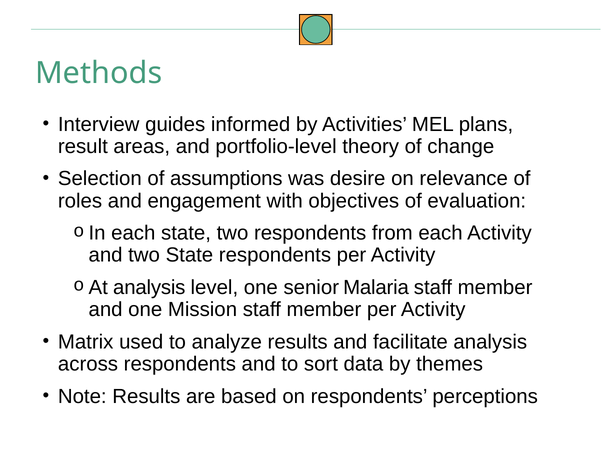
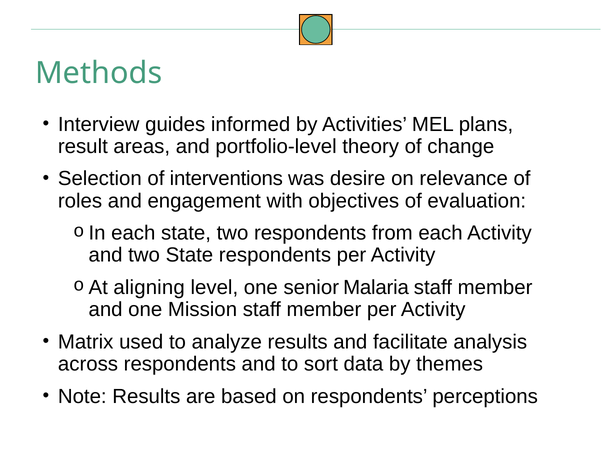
assumptions: assumptions -> interventions (226, 179)
analysis: analysis -> aligning (149, 288)
